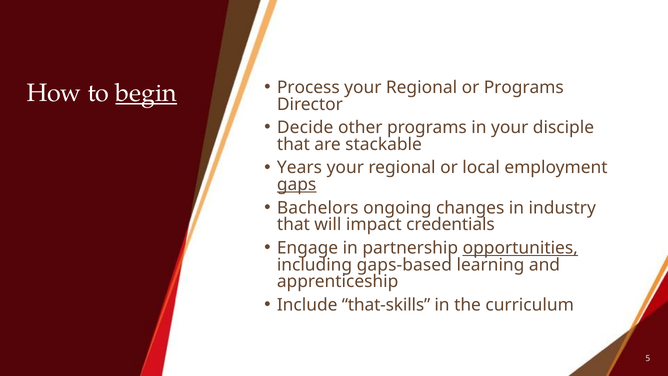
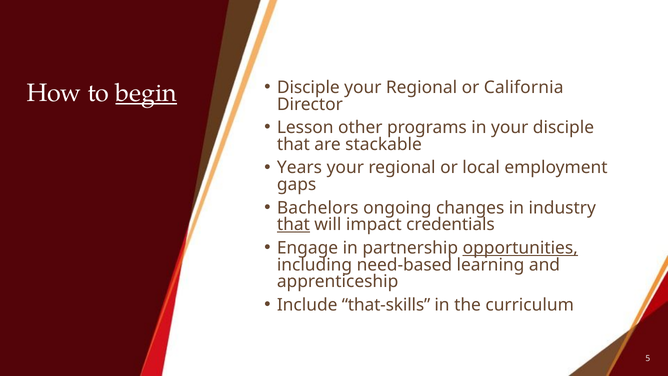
Process: Process -> Disciple (308, 87)
or Programs: Programs -> California (524, 87)
Decide: Decide -> Lesson (305, 128)
gaps underline: present -> none (297, 184)
that underline: none -> present (293, 225)
gaps-based: gaps-based -> need-based (404, 265)
